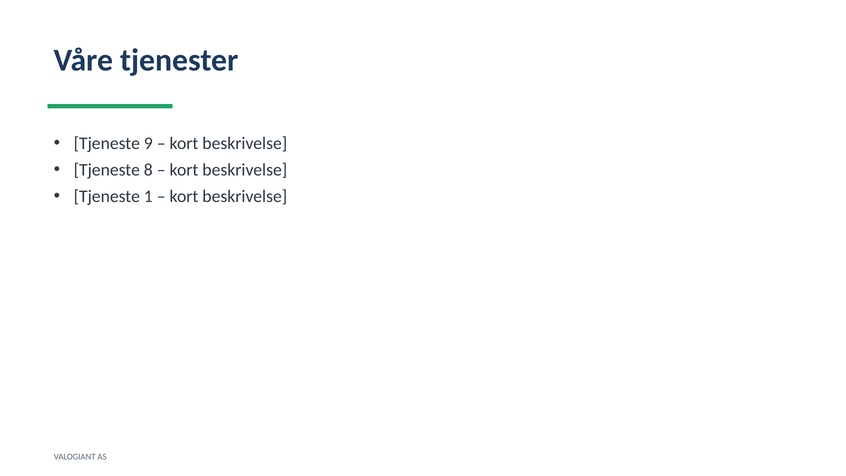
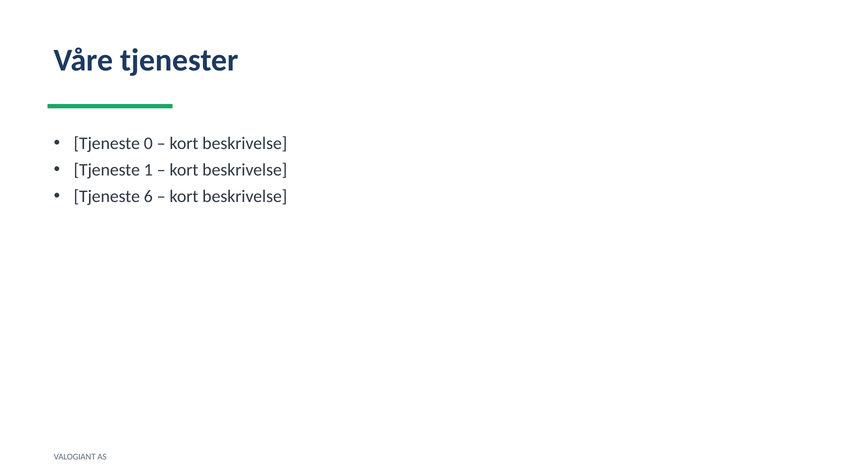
9: 9 -> 0 (148, 143)
8: 8 -> 1 (148, 170)
1: 1 -> 6 (148, 196)
